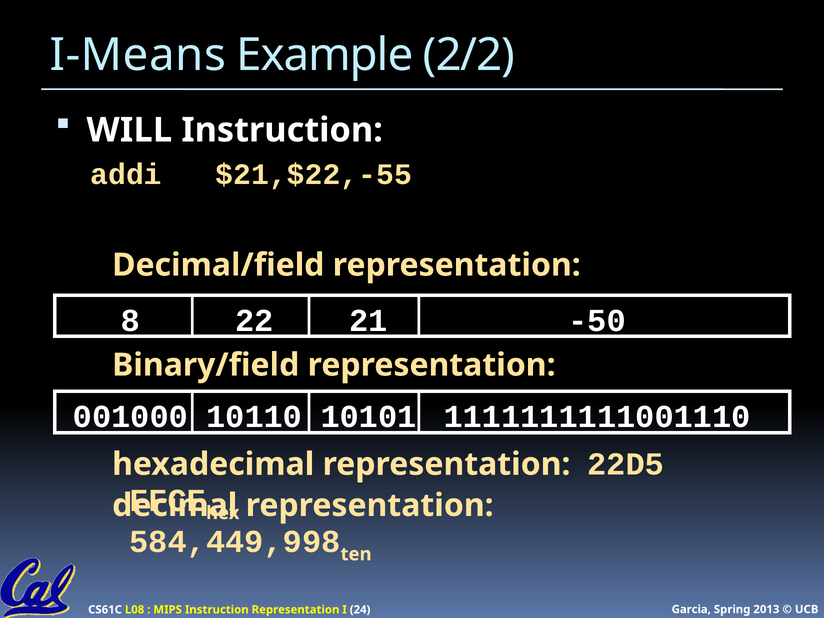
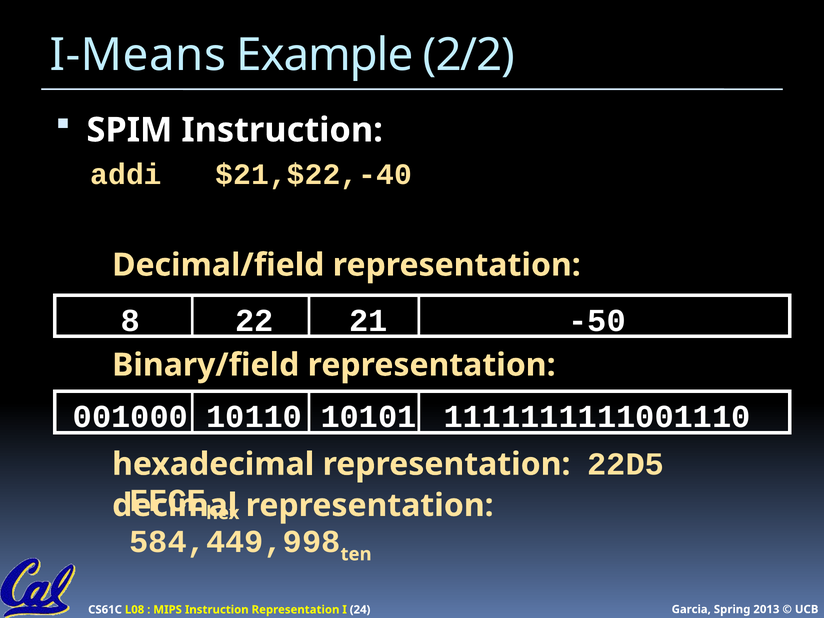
WILL: WILL -> SPIM (129, 130)
$21,$22,-55: $21,$22,-55 -> $21,$22,-40 (314, 174)
